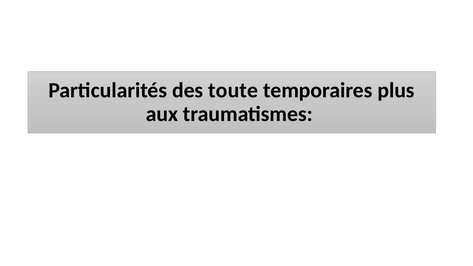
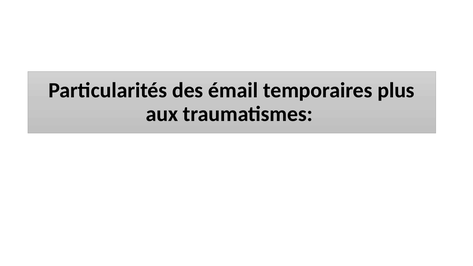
toute: toute -> émail (233, 90)
